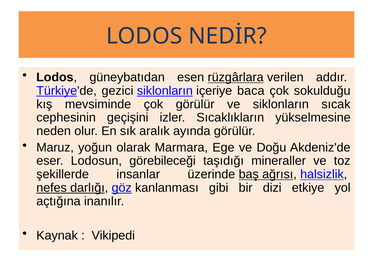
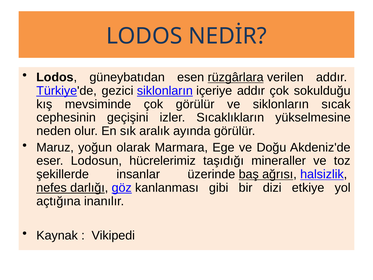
içeriye baca: baca -> addır (251, 91)
görebileceği: görebileceği -> hücrelerimiz (163, 161)
